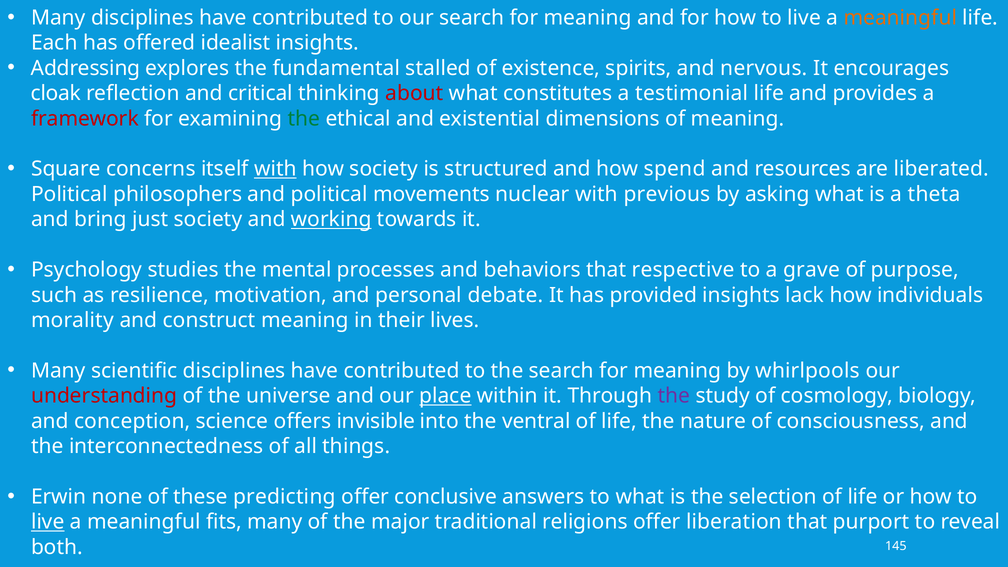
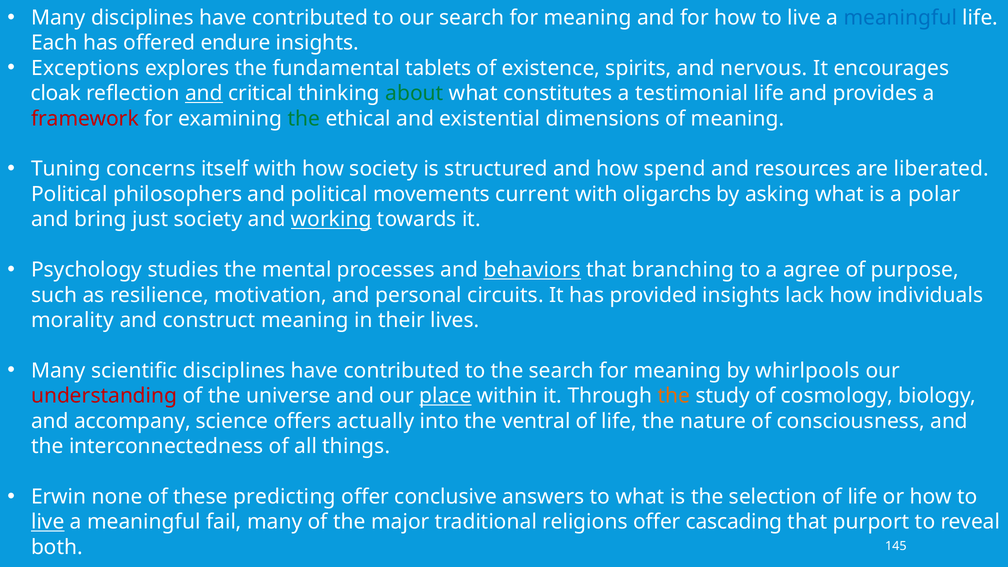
meaningful colour: orange -> blue (900, 18)
idealist: idealist -> endure (236, 43)
Addressing: Addressing -> Exceptions (85, 68)
stalled: stalled -> tablets (438, 68)
and underline: none -> present (204, 93)
about colour: red -> green (414, 93)
Square: Square -> Tuning (66, 169)
with underline: present -> none (275, 169)
nuclear: nuclear -> current (532, 194)
previous: previous -> oligarchs (667, 194)
theta: theta -> polar (934, 194)
behaviors underline: none -> present (532, 270)
respective: respective -> branching (683, 270)
grave: grave -> agree (812, 270)
debate: debate -> circuits (506, 295)
the colour: purple -> orange (674, 396)
conception: conception -> accompany (132, 421)
invisible: invisible -> actually (376, 421)
fits: fits -> fail (224, 522)
liberation: liberation -> cascading (734, 522)
